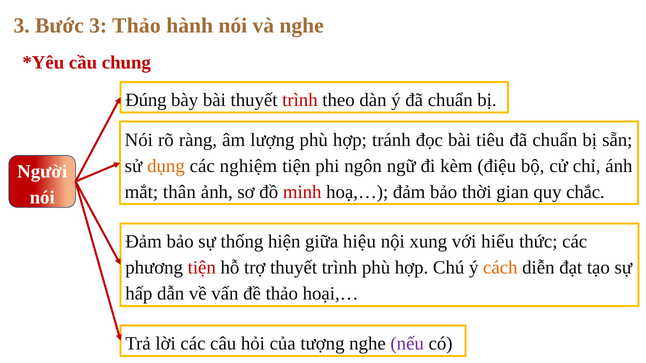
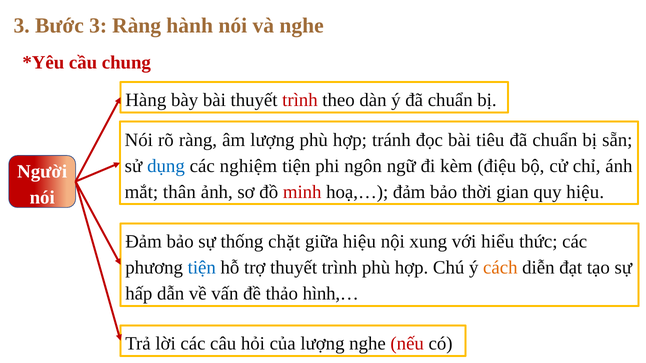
3 Thảo: Thảo -> Ràng (137, 25)
Đúng: Đúng -> Hàng (146, 100)
dụng colour: orange -> blue (166, 166)
quy chắc: chắc -> hiệu (585, 192)
hiện: hiện -> chặt (284, 242)
tiện colour: red -> blue (202, 268)
hoại,…: hoại,… -> hình,… (331, 294)
của tượng: tượng -> lượng (322, 344)
nếu colour: purple -> red (407, 344)
